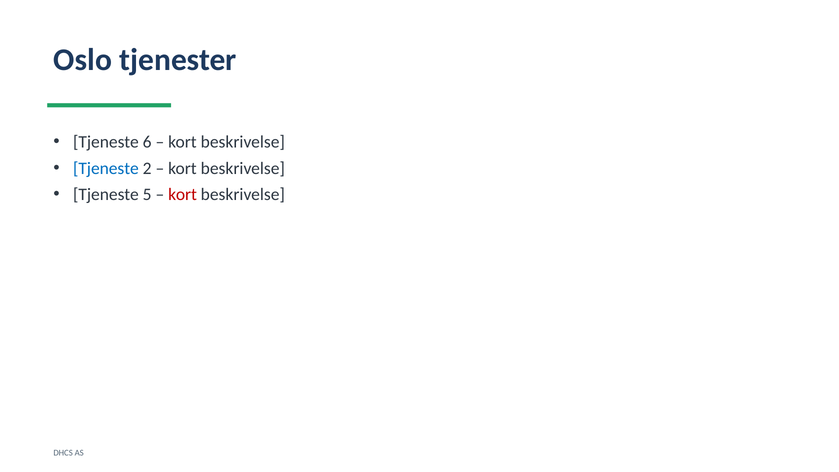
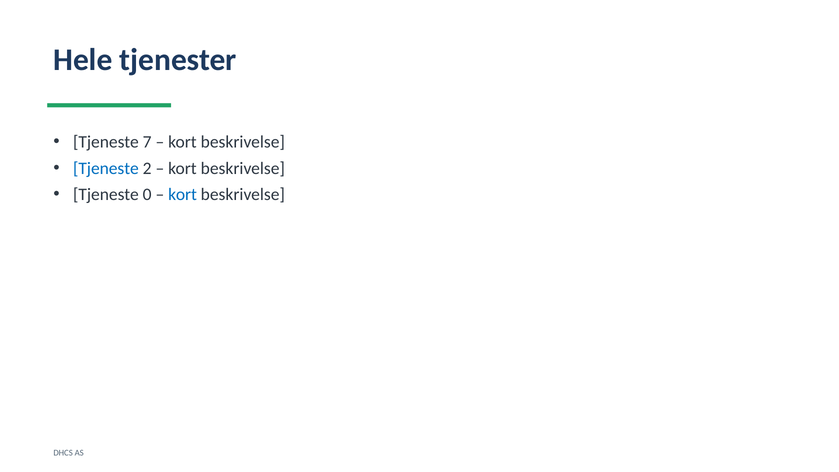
Oslo: Oslo -> Hele (83, 60)
6: 6 -> 7 (147, 142)
5: 5 -> 0 (147, 195)
kort colour: red -> blue (183, 195)
